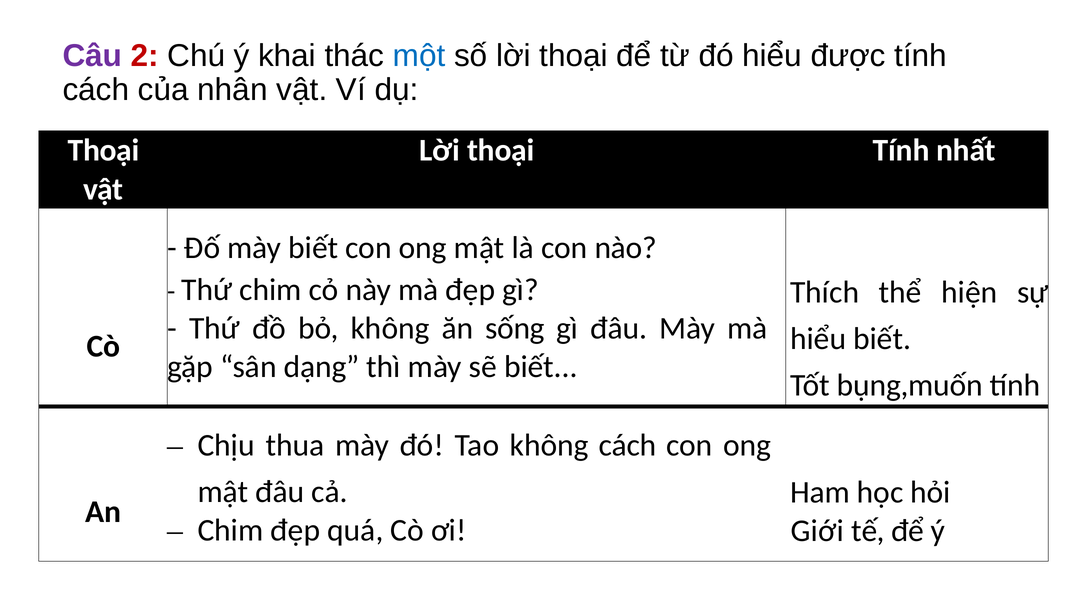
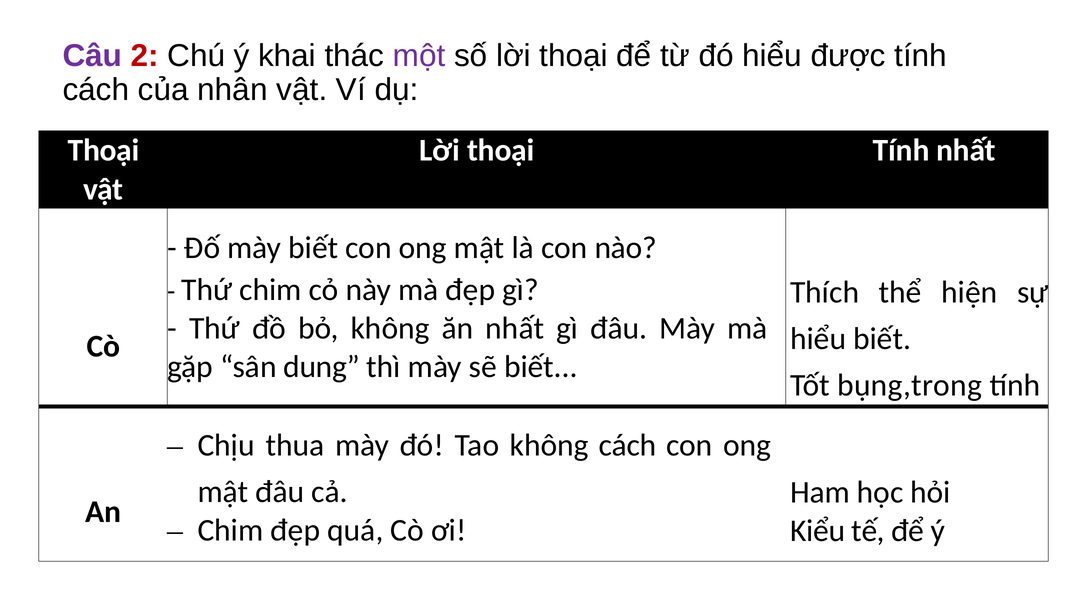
một colour: blue -> purple (419, 56)
sống: sống -> nhất (515, 329)
dạng: dạng -> dung (322, 367)
bụng,muốn: bụng,muốn -> bụng,trong (910, 385)
Giới: Giới -> Kiểu (818, 531)
